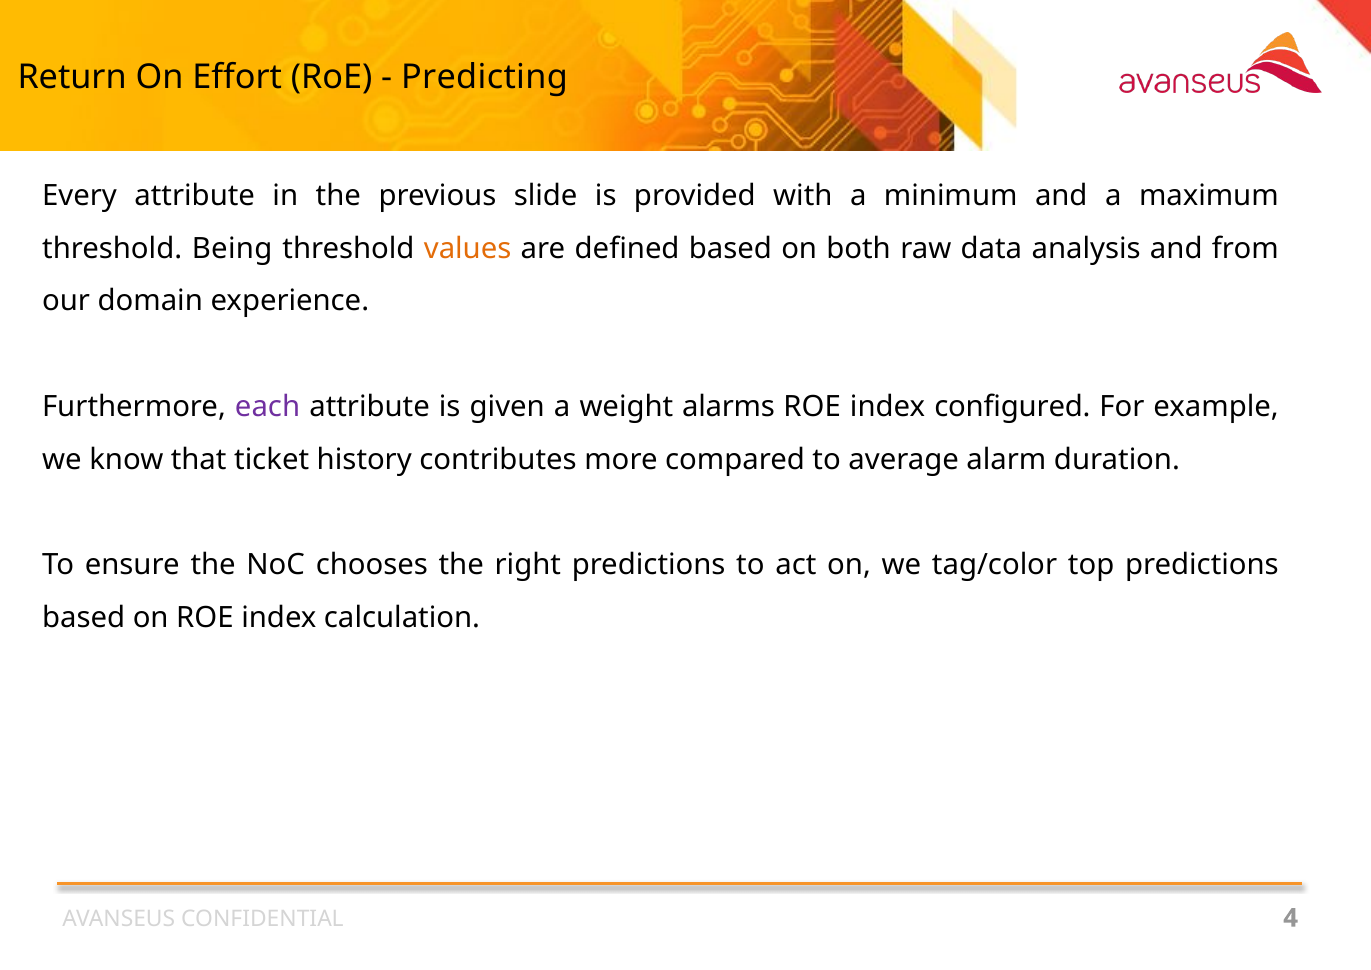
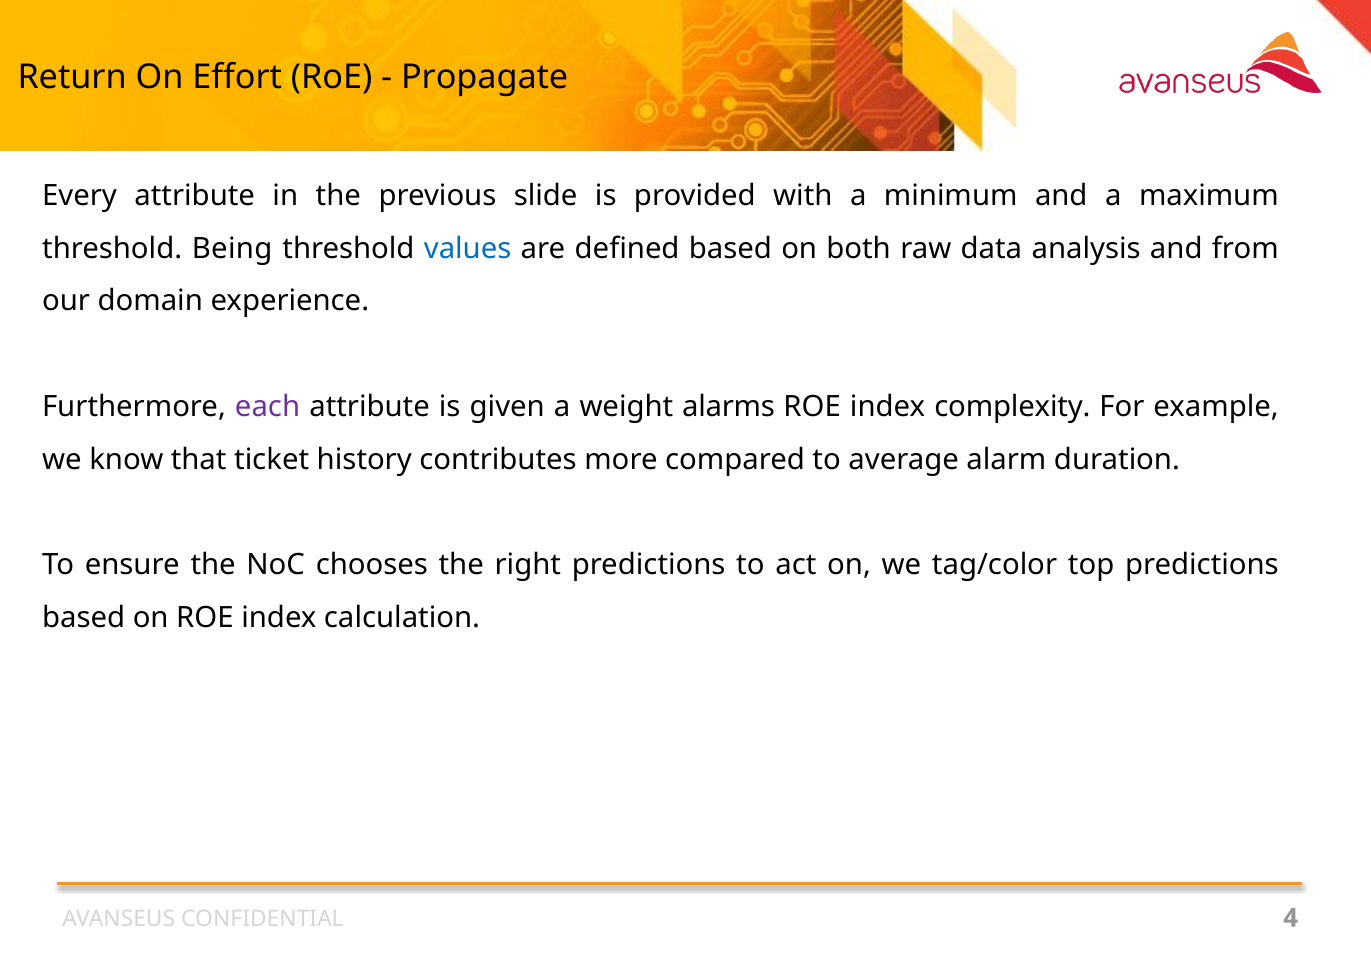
Predicting: Predicting -> Propagate (485, 78)
values colour: orange -> blue (468, 248)
configured: configured -> complexity (1012, 407)
